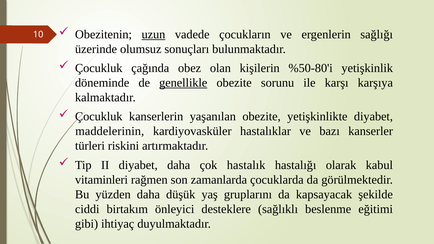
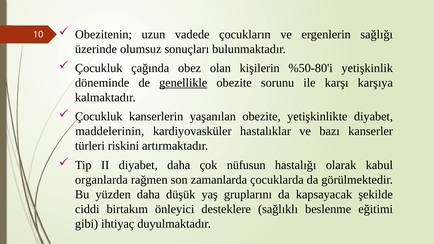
uzun underline: present -> none (153, 34)
hastalık: hastalık -> nüfusun (246, 165)
vitaminleri: vitaminleri -> organlarda (101, 180)
